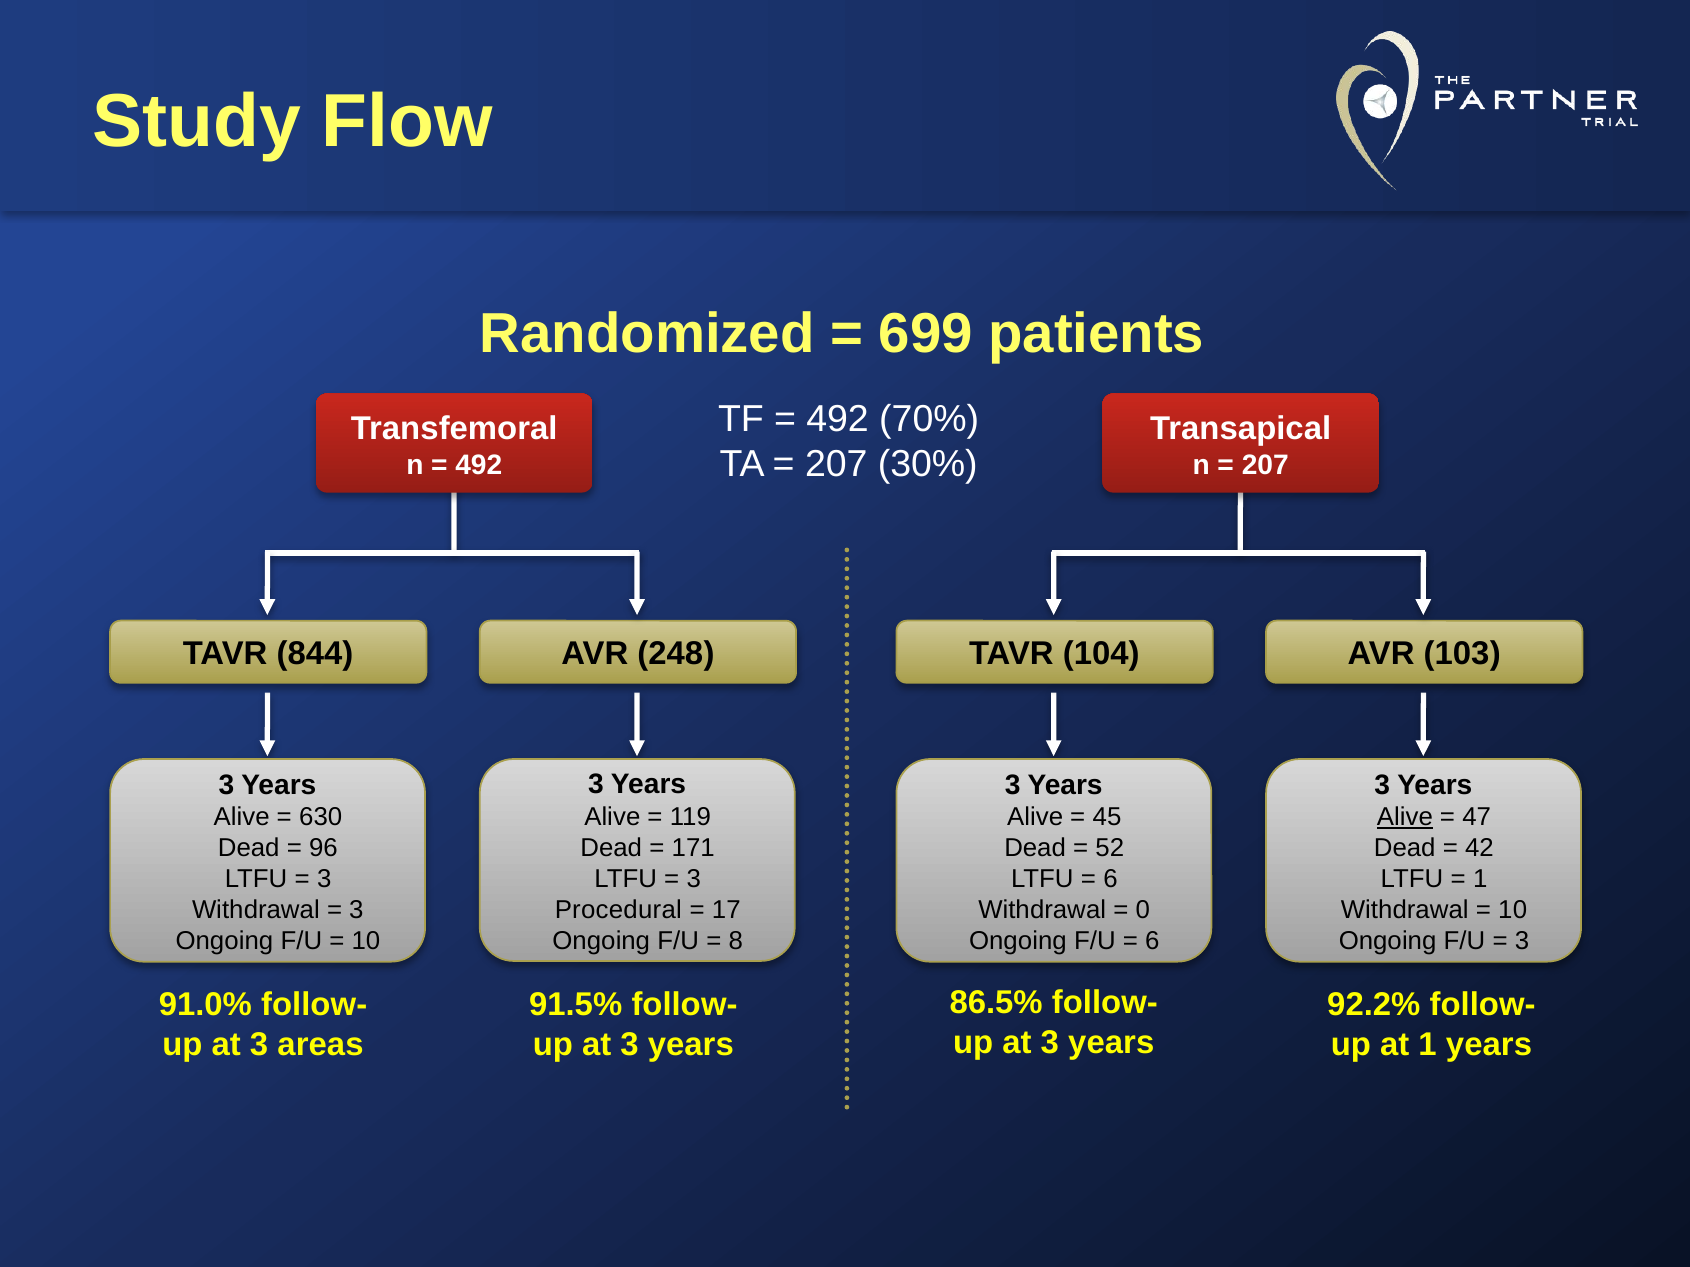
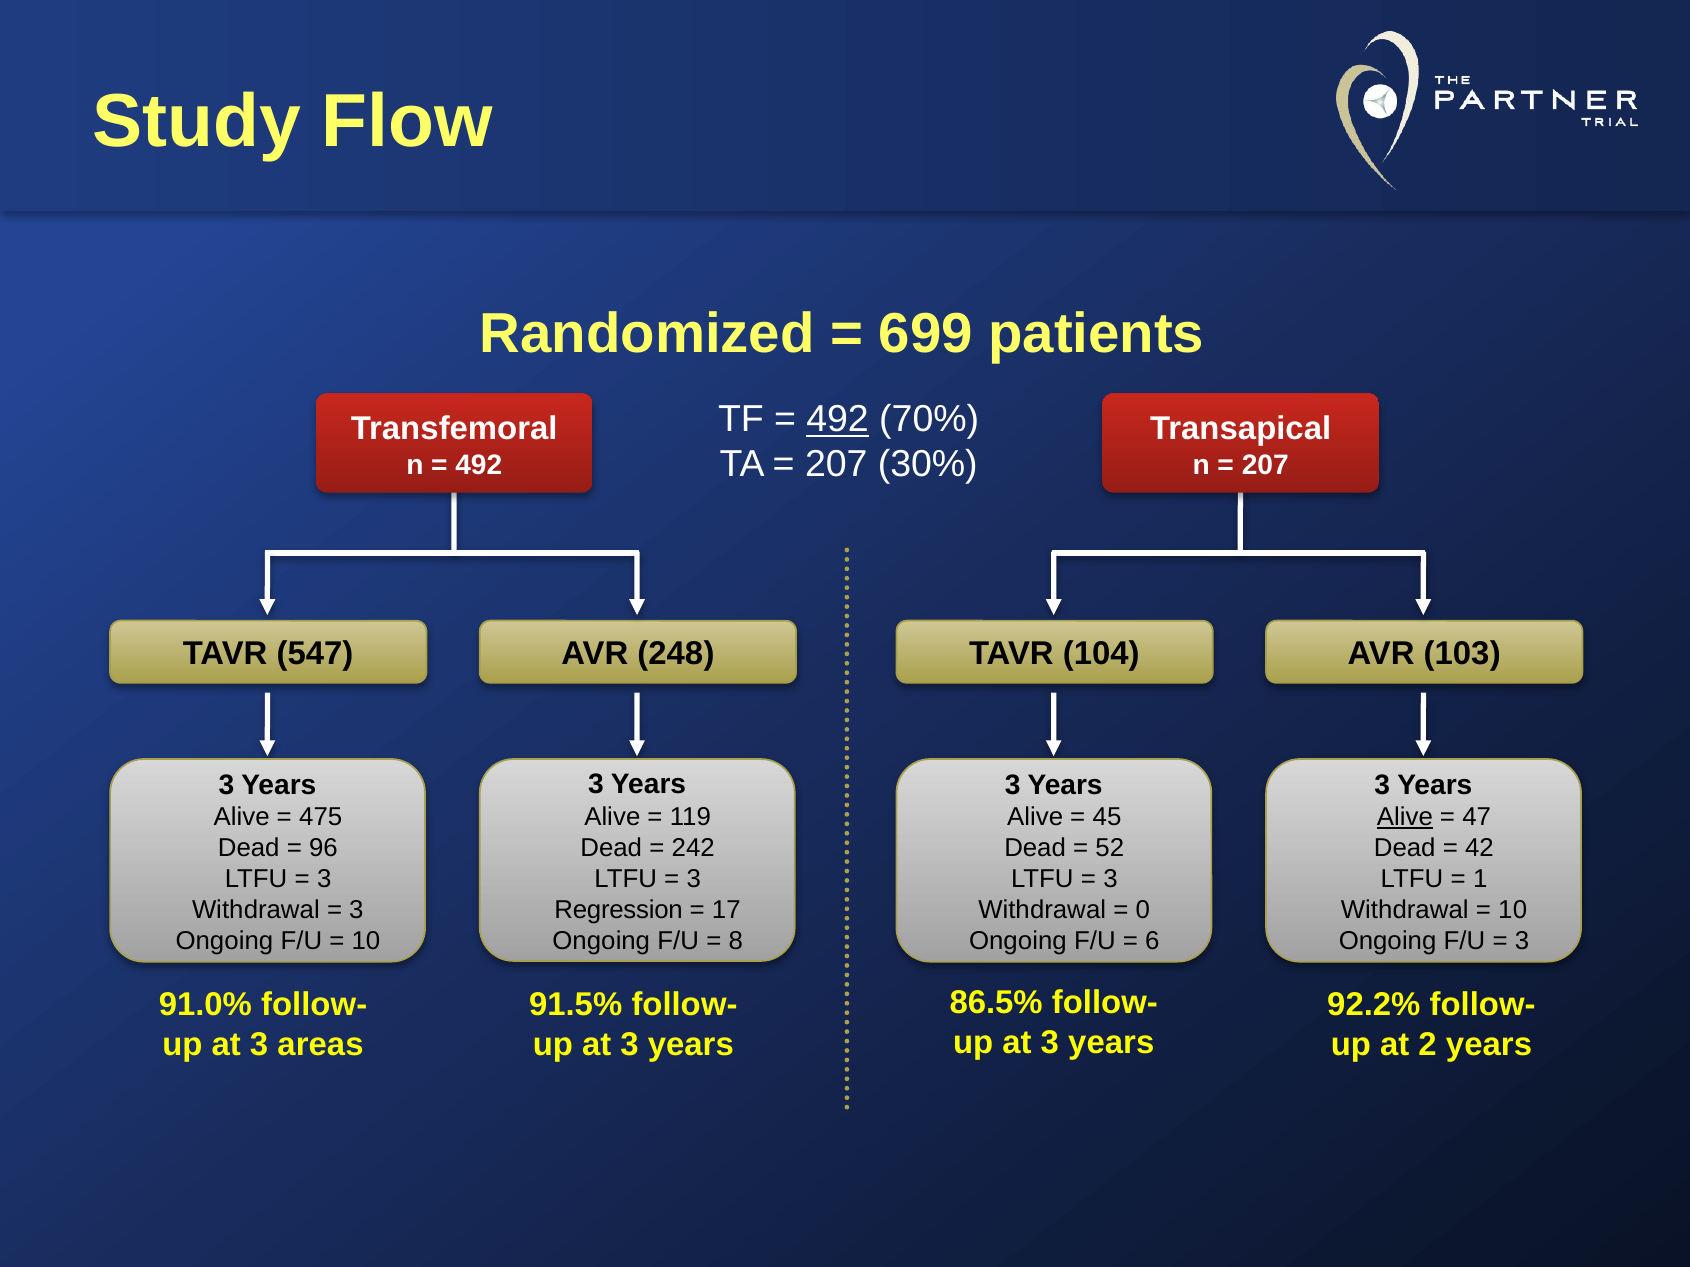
492 underline: none -> present (838, 420)
844: 844 -> 547 (315, 654)
630: 630 -> 475 (321, 817)
171: 171 -> 242 (693, 848)
6: 6 -> 3 (1111, 879)
Procedural: Procedural -> Regression (619, 910)
at 1: 1 -> 2 (1428, 1045)
